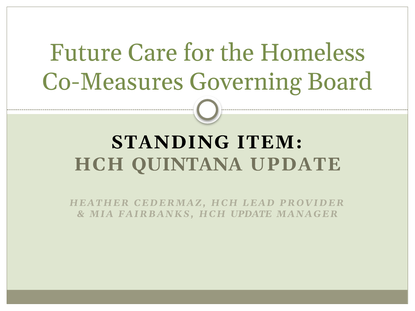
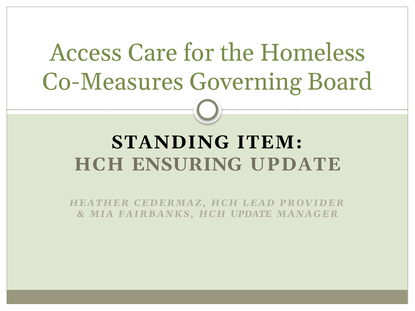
Future: Future -> Access (86, 53)
QUINTANA: QUINTANA -> ENSURING (187, 165)
